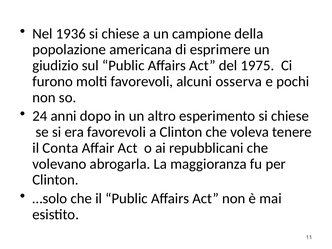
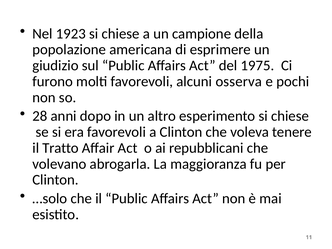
1936: 1936 -> 1923 (71, 34)
24: 24 -> 28 (40, 116)
Conta: Conta -> Tratto (61, 148)
